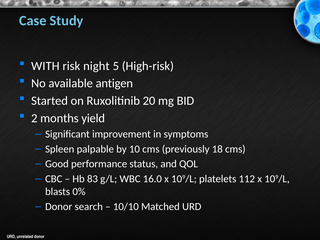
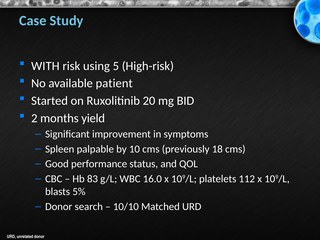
night: night -> using (96, 66)
antigen: antigen -> patient (114, 83)
0%: 0% -> 5% (79, 192)
